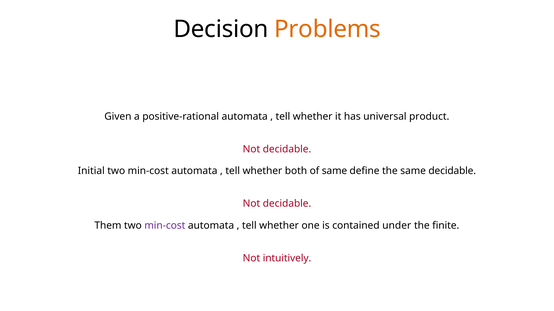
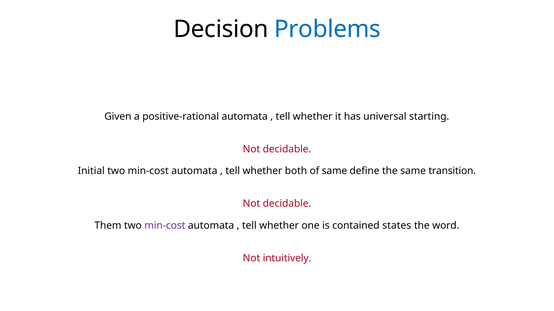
Problems colour: orange -> blue (327, 29)
product: product -> starting (429, 117)
same decidable: decidable -> transition (452, 171)
under: under -> states (397, 226)
finite: finite -> word (446, 226)
